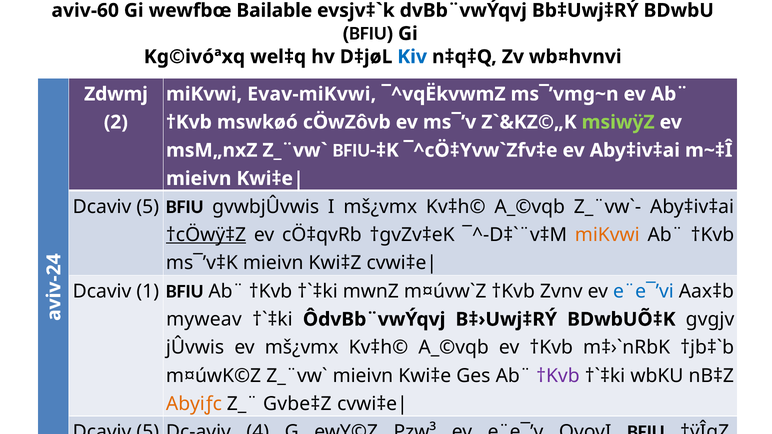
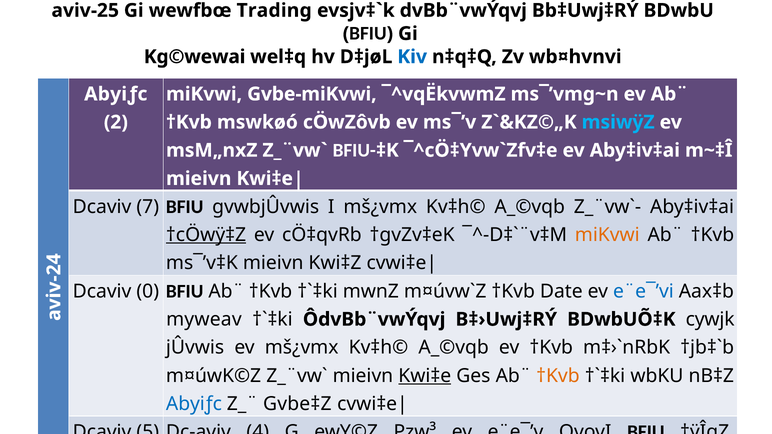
aviv-60: aviv-60 -> aviv-25 (85, 10)
Bailable: Bailable -> Trading (274, 10)
Kg©ivóªxq: Kg©ivóªxq -> Kg©wewai (195, 57)
Zdwmj: Zdwmj -> Abyiƒc (116, 94)
Evav-miKvwi: Evav-miKvwi -> Gvbe-miKvwi (312, 94)
msiwÿZ colour: light green -> light blue (618, 122)
5: 5 -> 7 (148, 207)
1: 1 -> 0 (148, 291)
Zvnv: Zvnv -> Date (561, 291)
gvgjv: gvgjv -> cywjk (710, 320)
Kwi‡e underline: none -> present (425, 376)
†Kvb colour: purple -> orange (558, 376)
Abyiƒc colour: orange -> blue (194, 404)
